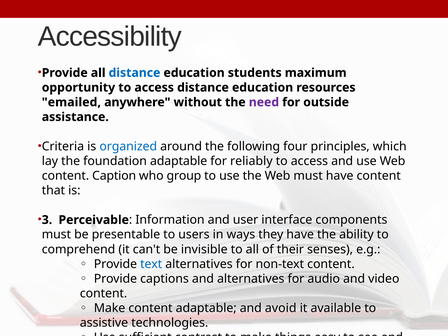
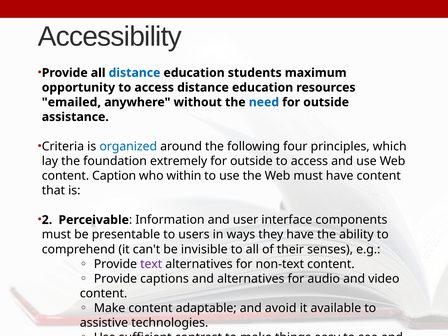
need colour: purple -> blue (264, 102)
foundation adaptable: adaptable -> extremely (179, 161)
reliably: reliably -> outside (251, 161)
group: group -> within (184, 176)
3: 3 -> 2 (47, 220)
text colour: blue -> purple (151, 264)
